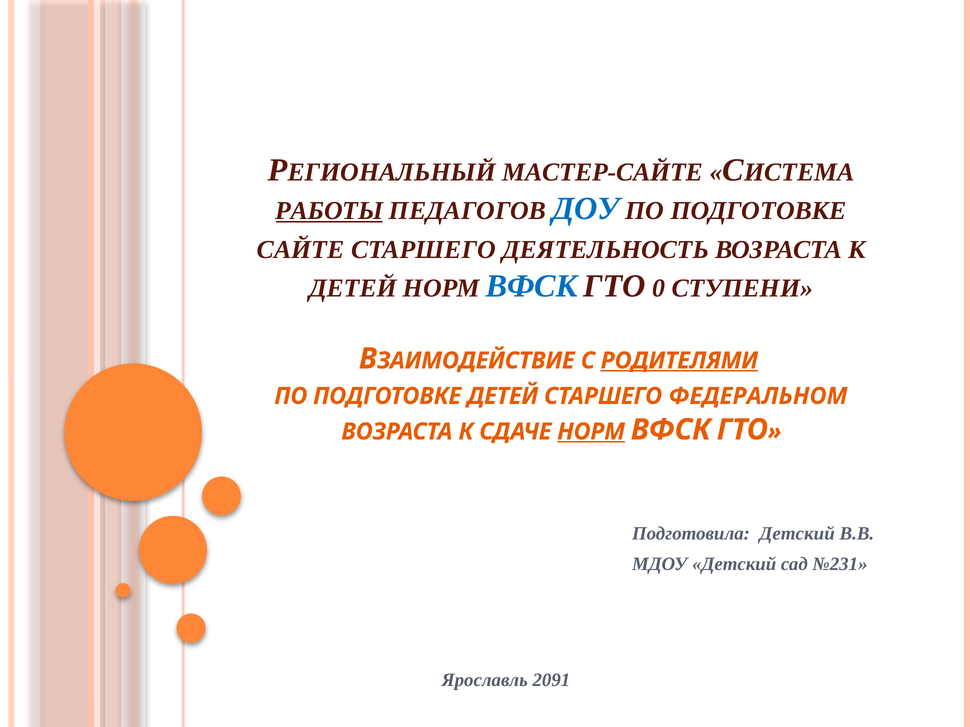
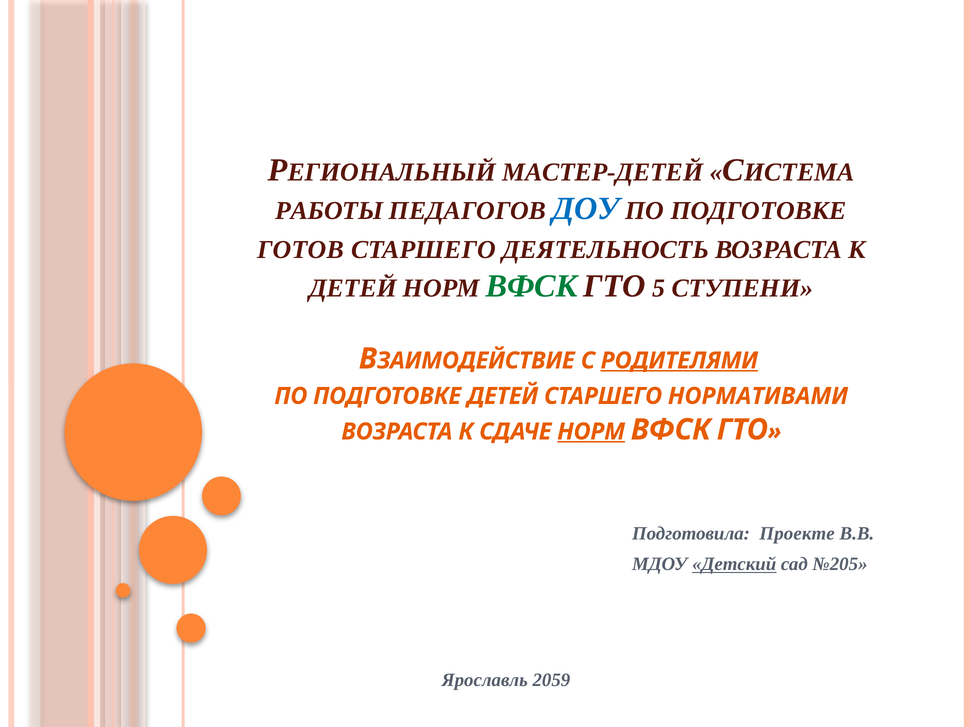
МАСТЕР-САЙТЕ: МАСТЕР-САЙТЕ -> МАСТЕР-ДЕТЕЙ (603, 172)
РАБОТЫ underline: present -> none (329, 211)
САЙТЕ: САЙТЕ -> ГОТОВ (301, 250)
ВФСК colour: blue -> green (532, 286)
0: 0 -> 5 (659, 289)
ФЕДЕРАЛЬНОМ: ФЕДЕРАЛЬНОМ -> НОРМАТИВАМИ (758, 396)
Подготовила Детский: Детский -> Проекте (797, 534)
Детский underline: none -> present (734, 565)
№231: №231 -> №205 (840, 565)
2091: 2091 -> 2059 (551, 681)
